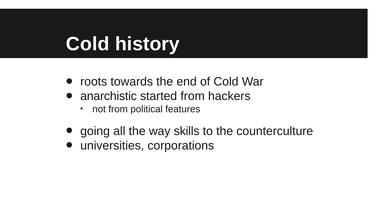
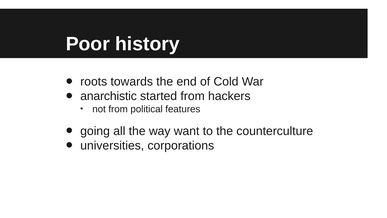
Cold: Cold -> Poor (88, 44)
skills: skills -> want (187, 131)
